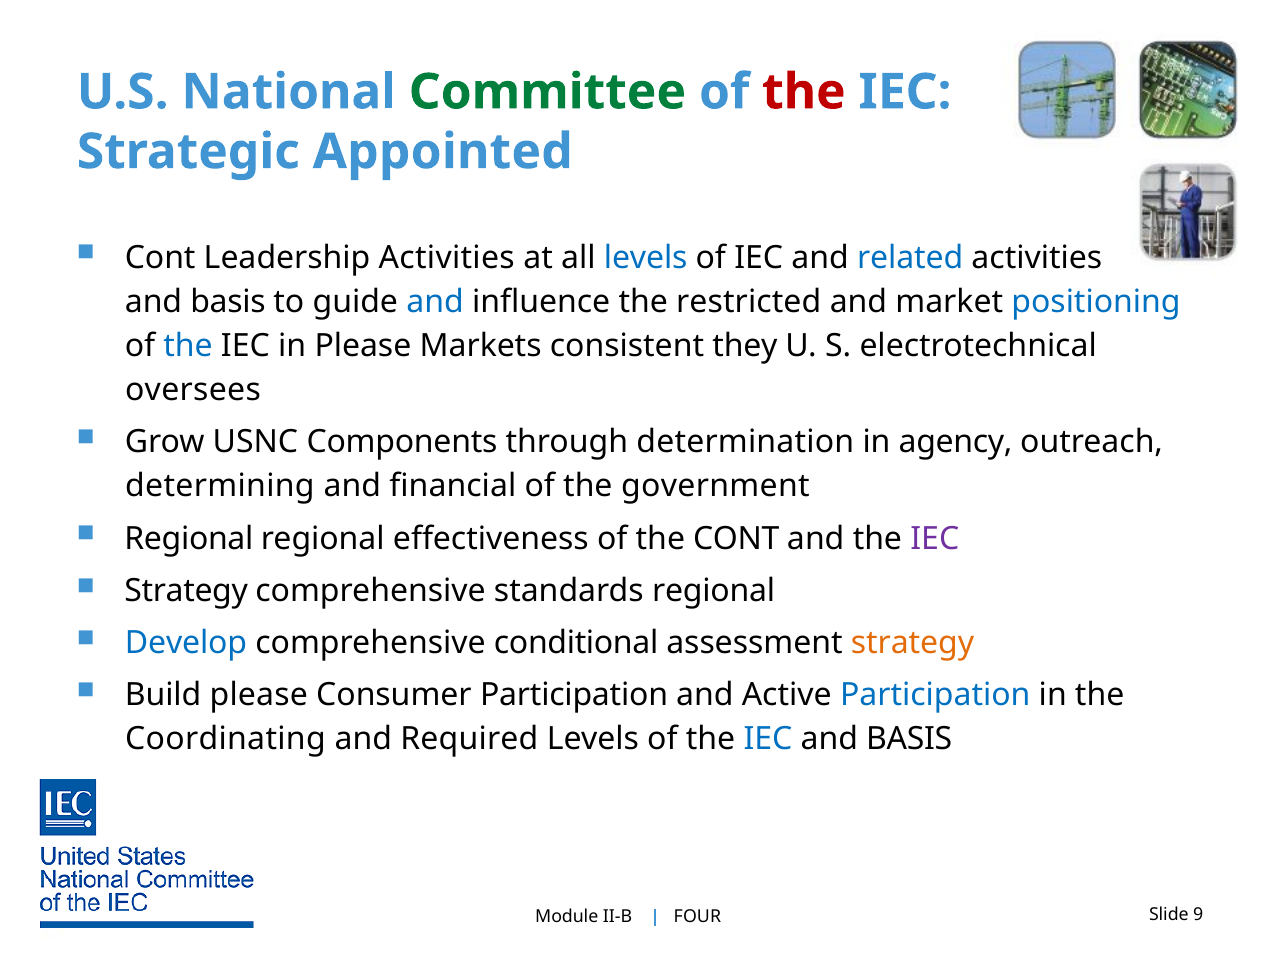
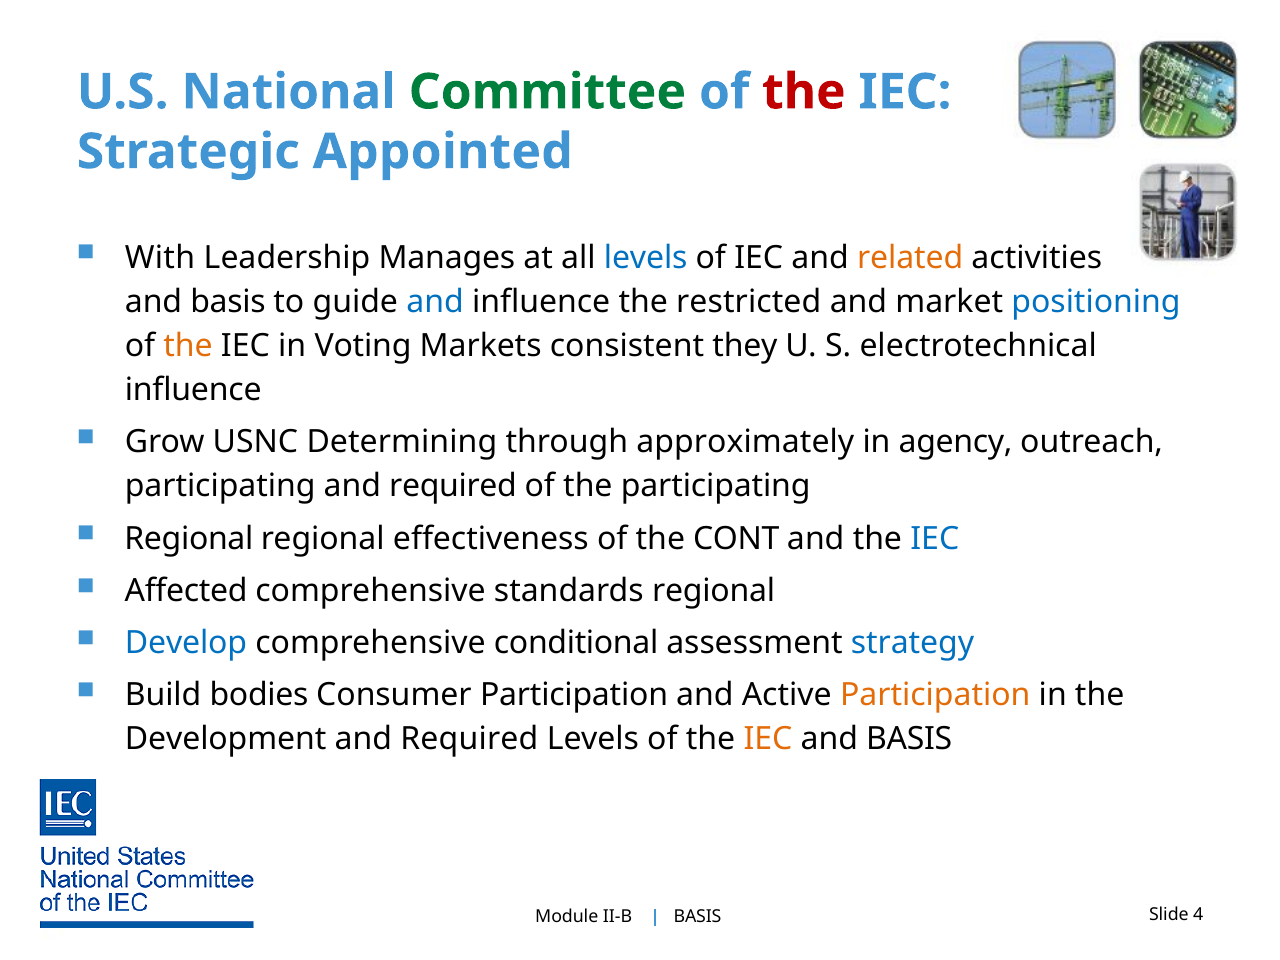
Cont: Cont -> With (160, 258)
Leadership Activities: Activities -> Manages (447, 258)
related colour: blue -> orange (910, 258)
the colour: blue -> orange (188, 346)
in Please: Please -> Voting (363, 346)
oversees: oversees -> influence (193, 390)
Components: Components -> Determining (402, 442)
determination: determination -> approximately (745, 442)
determining: determining -> participating (220, 486)
financial: financial -> required (453, 486)
the government: government -> participating (716, 486)
IEC colour: purple -> blue (935, 538)
Strategy: Strategy -> Affected (186, 591)
strategy colour: orange -> blue (913, 643)
Build please: please -> bodies (259, 695)
Participation colour: blue -> orange (935, 695)
Coordinating: Coordinating -> Development (226, 739)
IEC colour: blue -> orange (768, 739)
9: 9 -> 4 (1198, 914)
FOUR: FOUR -> BASIS (698, 916)
